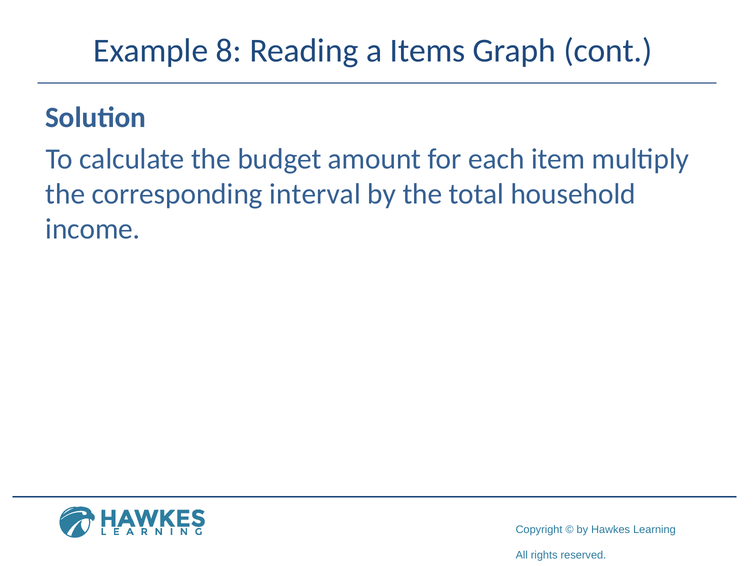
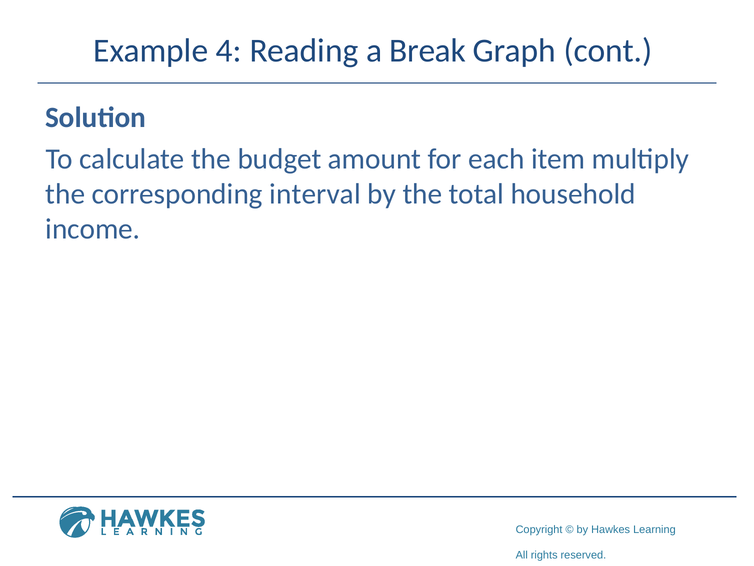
8: 8 -> 4 (229, 51)
Items: Items -> Break (428, 51)
